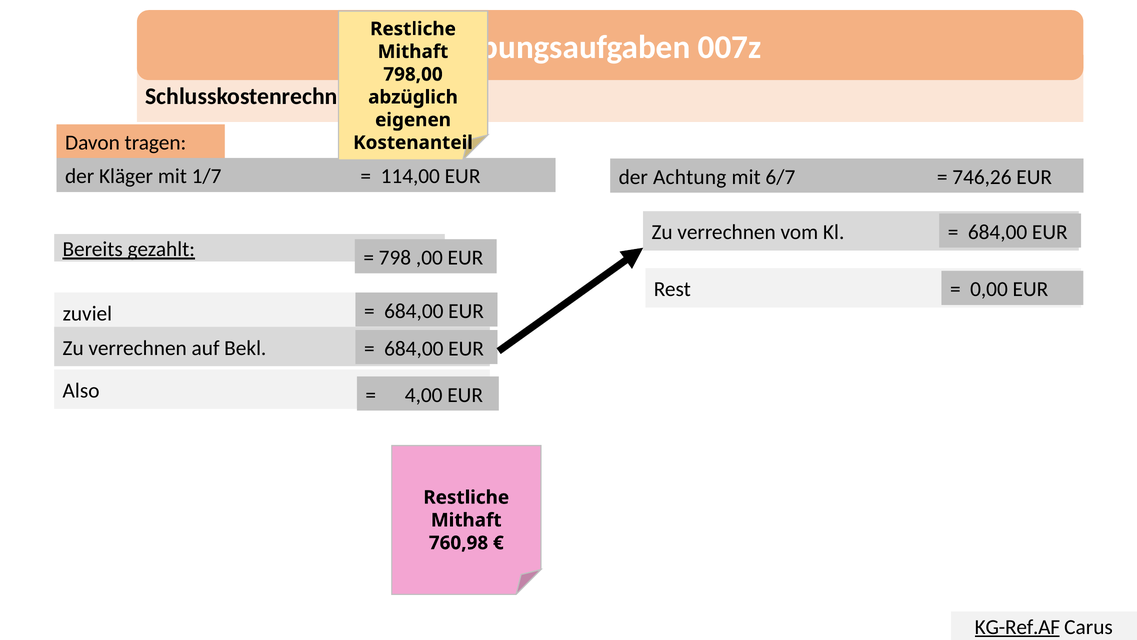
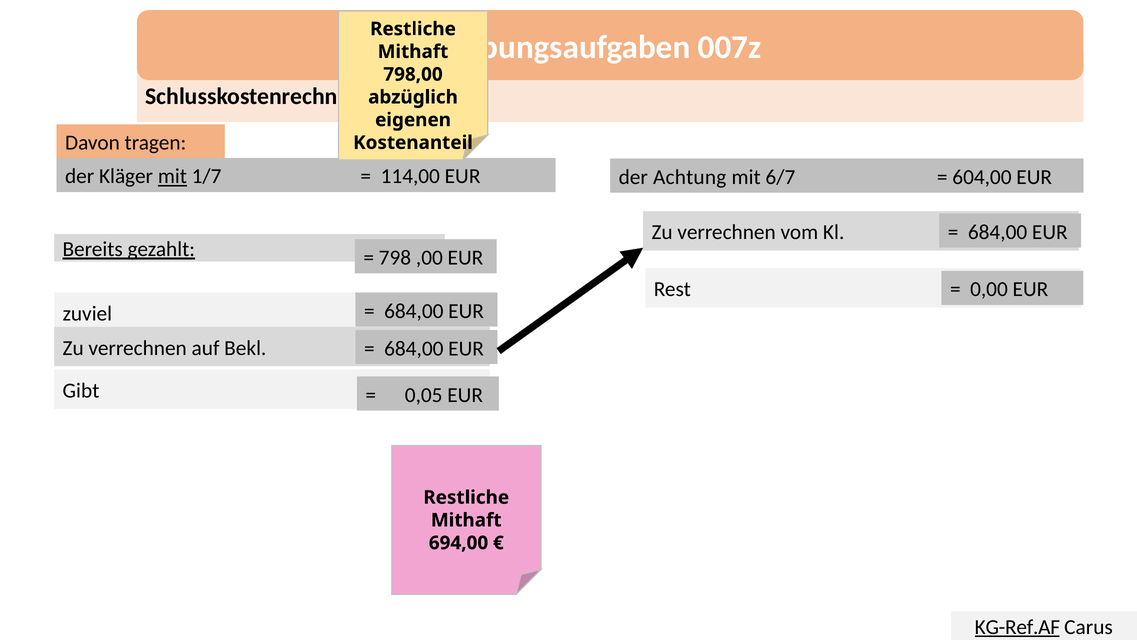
mit underline: none -> present (172, 176)
746,26: 746,26 -> 604,00 (982, 177)
Also: Also -> Gibt (81, 390)
4,00: 4,00 -> 0,05 (424, 395)
760,98: 760,98 -> 694,00 (458, 543)
